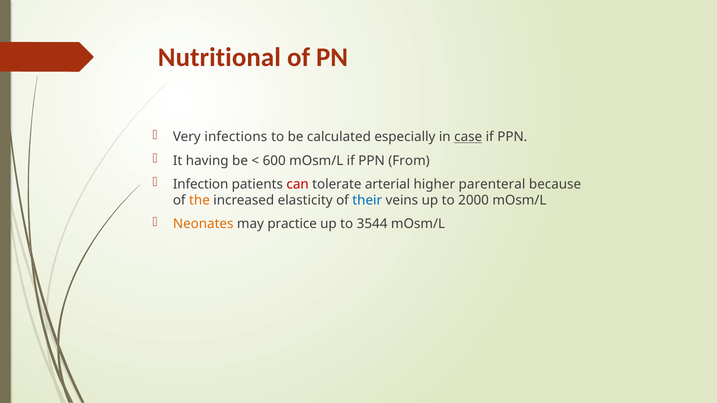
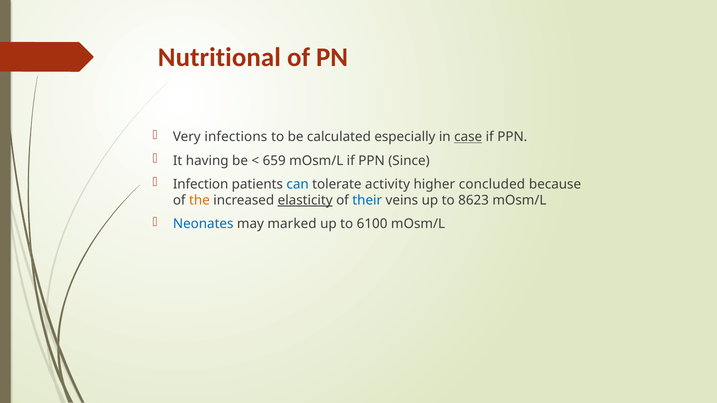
600: 600 -> 659 (274, 161)
From: From -> Since (409, 161)
can colour: red -> blue (298, 184)
arterial: arterial -> activity (387, 184)
parenteral: parenteral -> concluded (492, 184)
elasticity underline: none -> present (305, 200)
2000: 2000 -> 8623 (474, 200)
Neonates colour: orange -> blue (203, 224)
practice: practice -> marked (292, 224)
3544: 3544 -> 6100 (372, 224)
